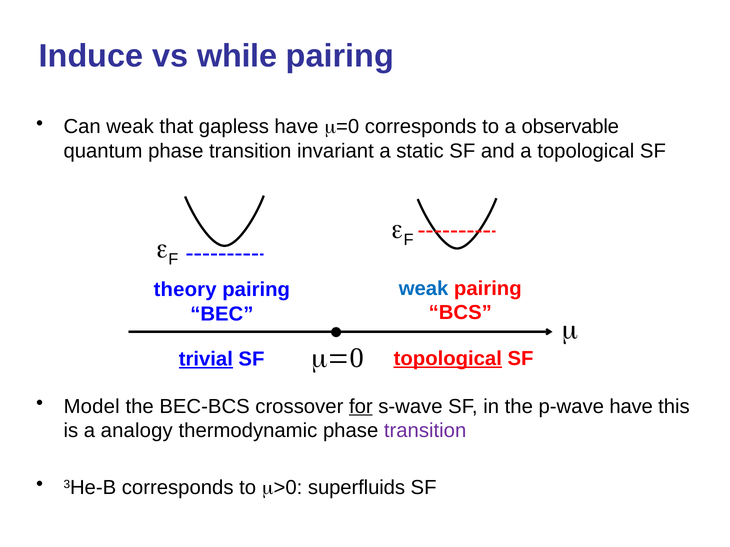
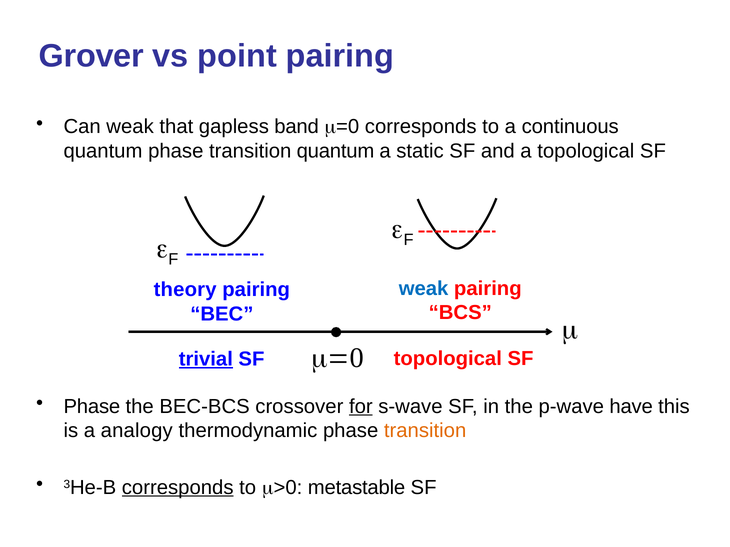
Induce: Induce -> Grover (91, 56)
while: while -> point (237, 56)
gapless have: have -> band (297, 127)
observable: observable -> continuous (570, 127)
transition invariant: invariant -> quantum (335, 151)
topological underline: present -> none (448, 359)
Model: Model -> Phase (92, 407)
transition colour: purple -> orange (425, 431)
corresponds underline: none -> present (178, 488)
superfluids: superfluids -> metastable (357, 488)
